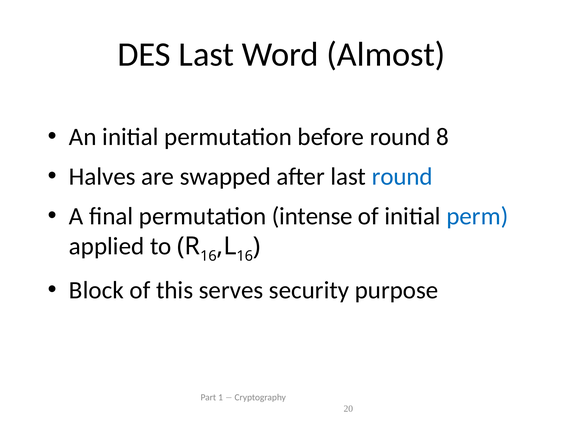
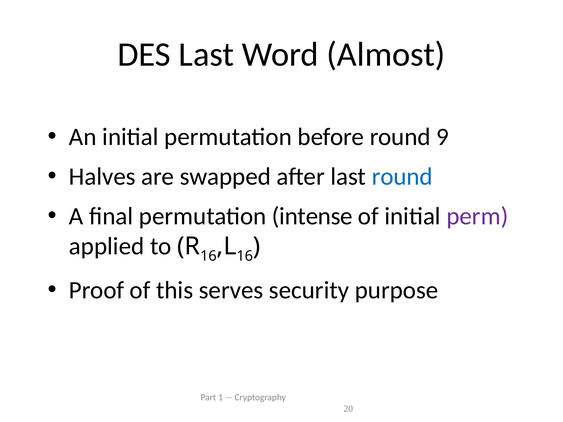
8: 8 -> 9 (443, 137)
perm colour: blue -> purple (477, 216)
Block: Block -> Proof (97, 290)
